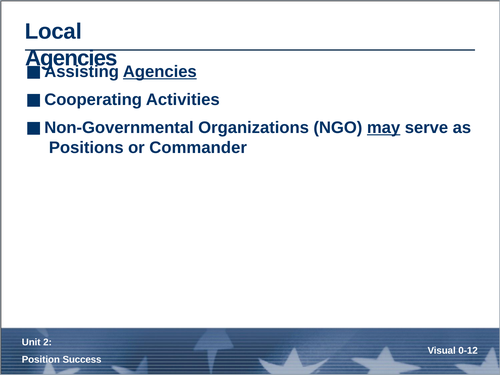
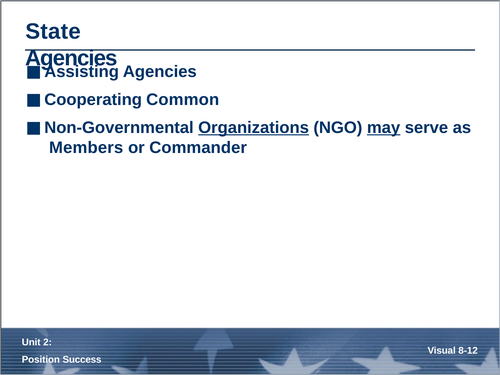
Local: Local -> State (53, 31)
Agencies underline: present -> none (160, 72)
Activities: Activities -> Common (183, 100)
Organizations underline: none -> present (254, 128)
Positions: Positions -> Members (86, 148)
0-12: 0-12 -> 8-12 (468, 350)
